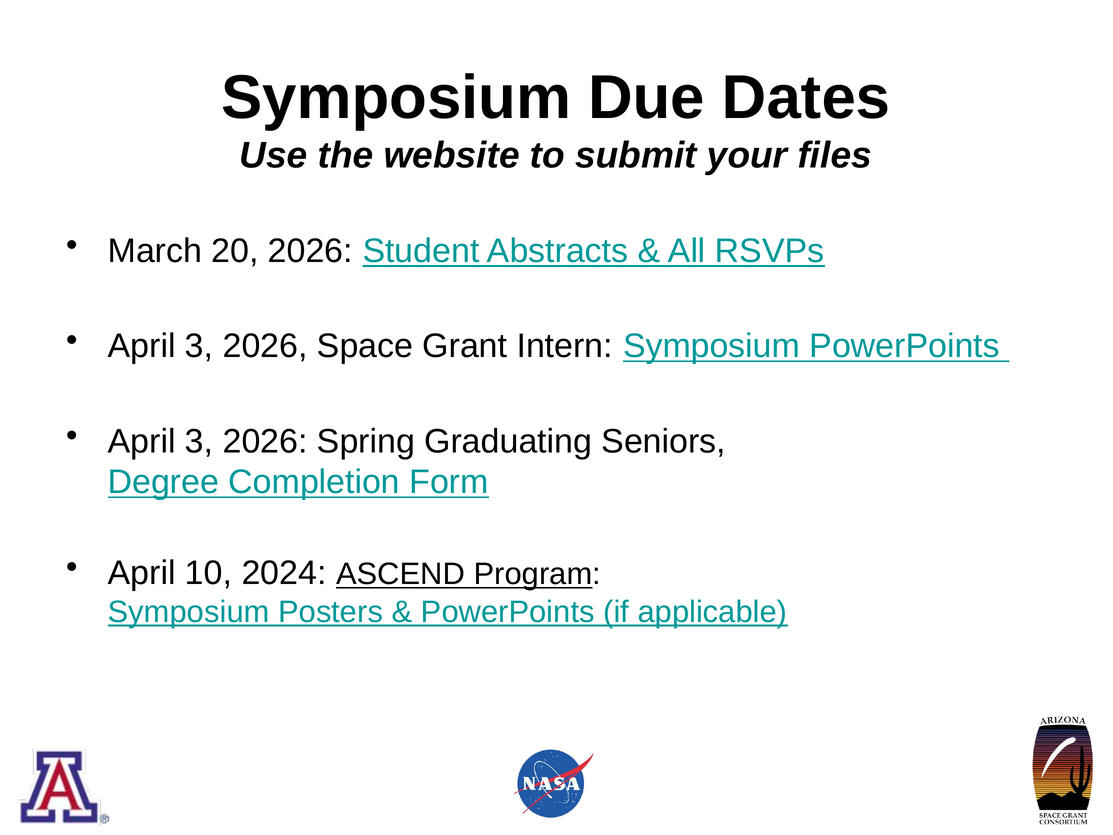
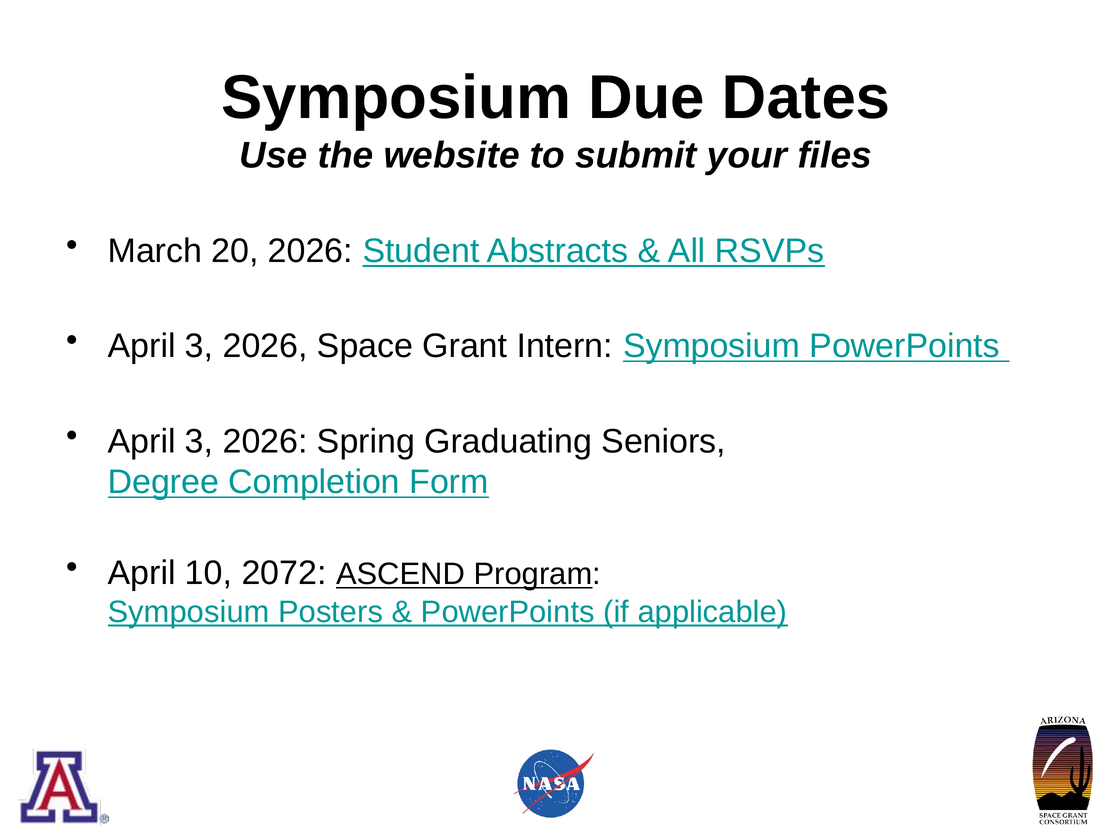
2024: 2024 -> 2072 (284, 573)
